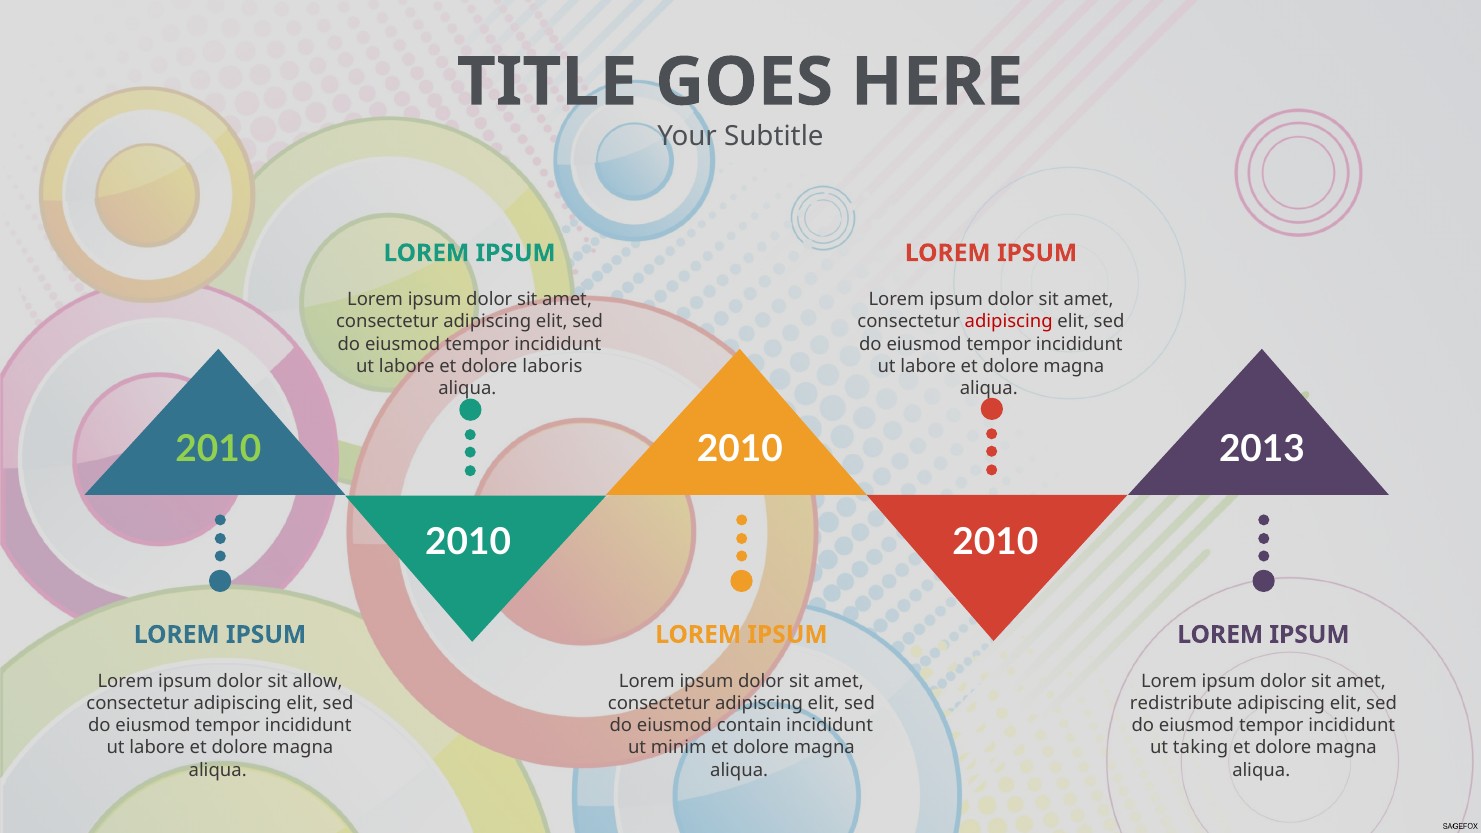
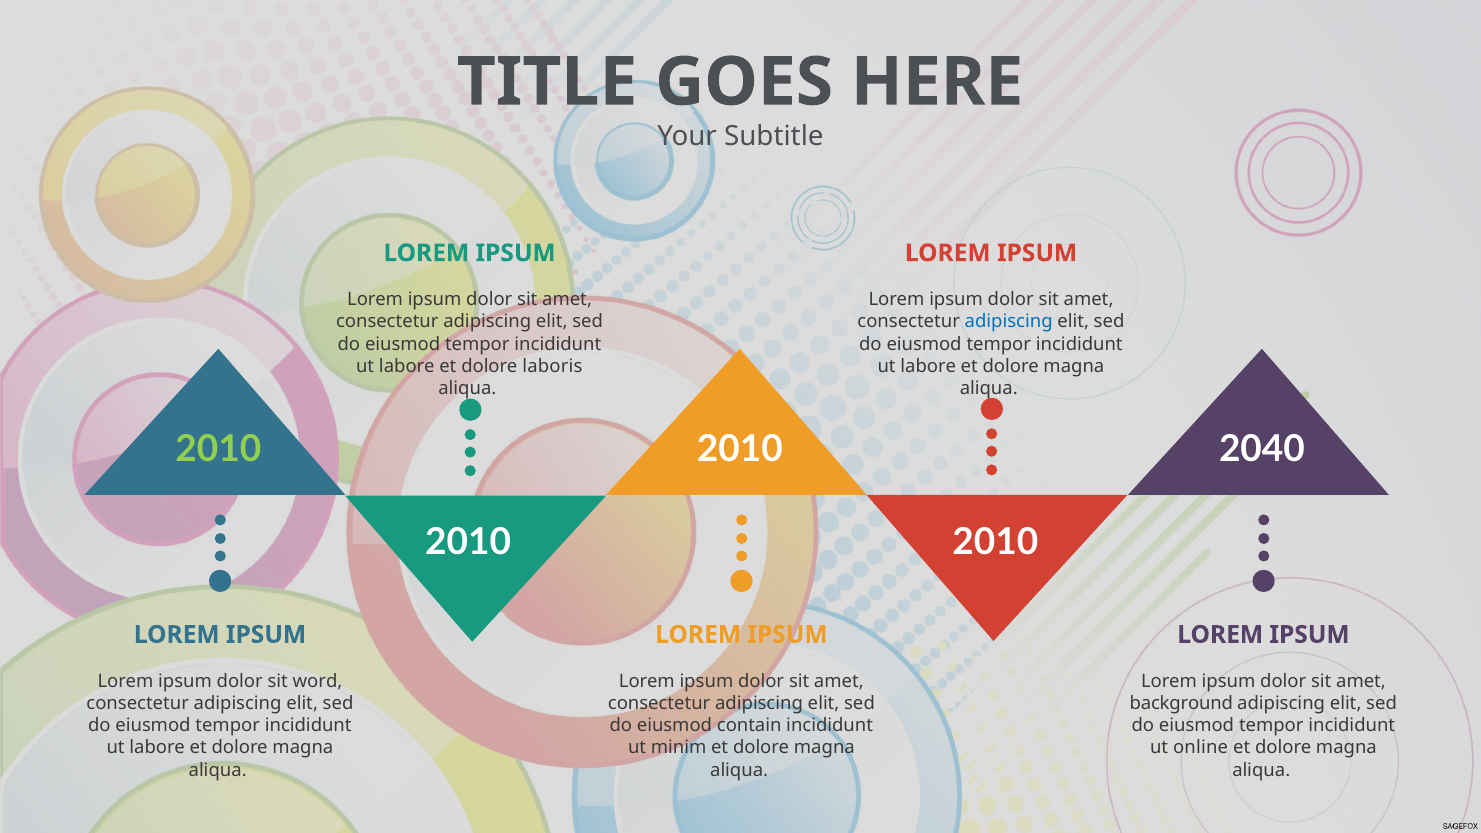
adipiscing colour: red -> blue (1009, 322)
2013: 2013 -> 2040 (1262, 450)
allow: allow -> word (317, 681)
redistribute: redistribute -> background (1181, 703)
taking: taking -> online (1201, 748)
